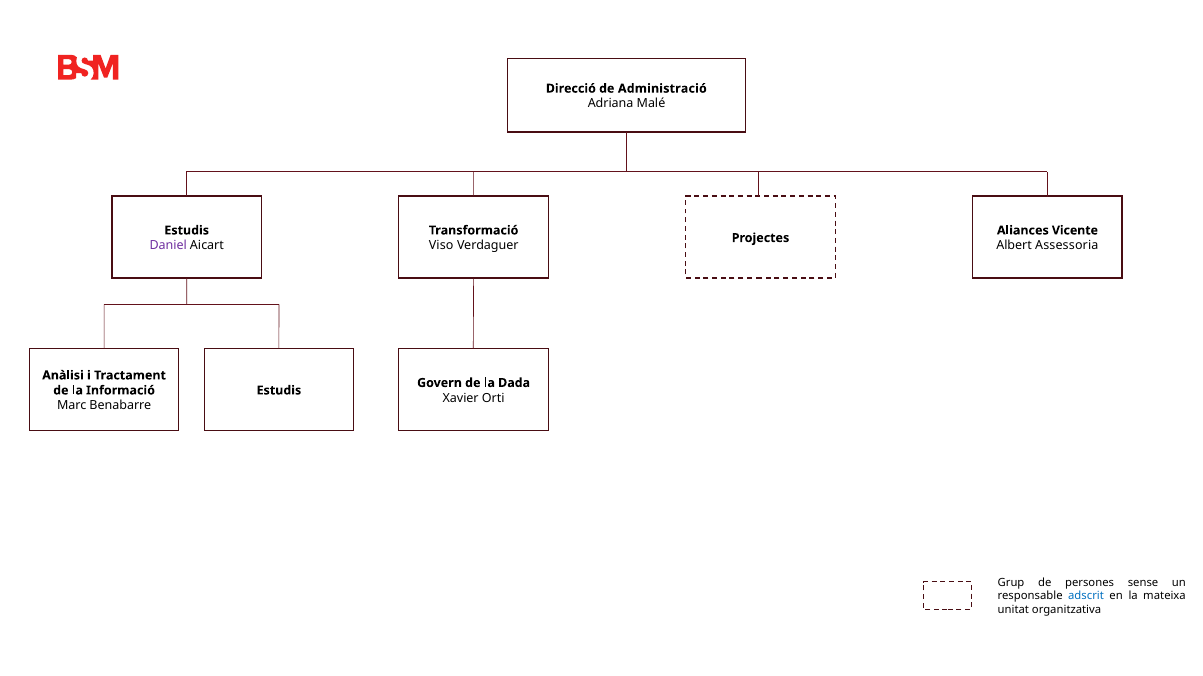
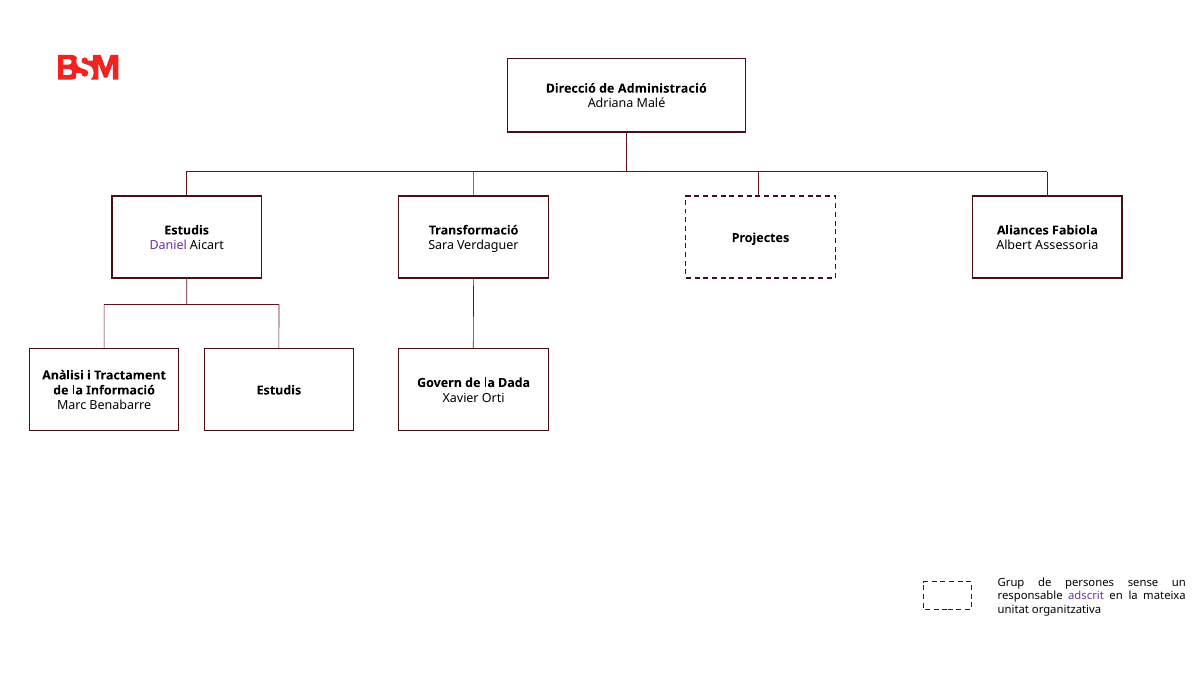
Vicente: Vicente -> Fabiola (1075, 231)
Viso: Viso -> Sara (441, 246)
adscrit colour: blue -> purple (1086, 597)
